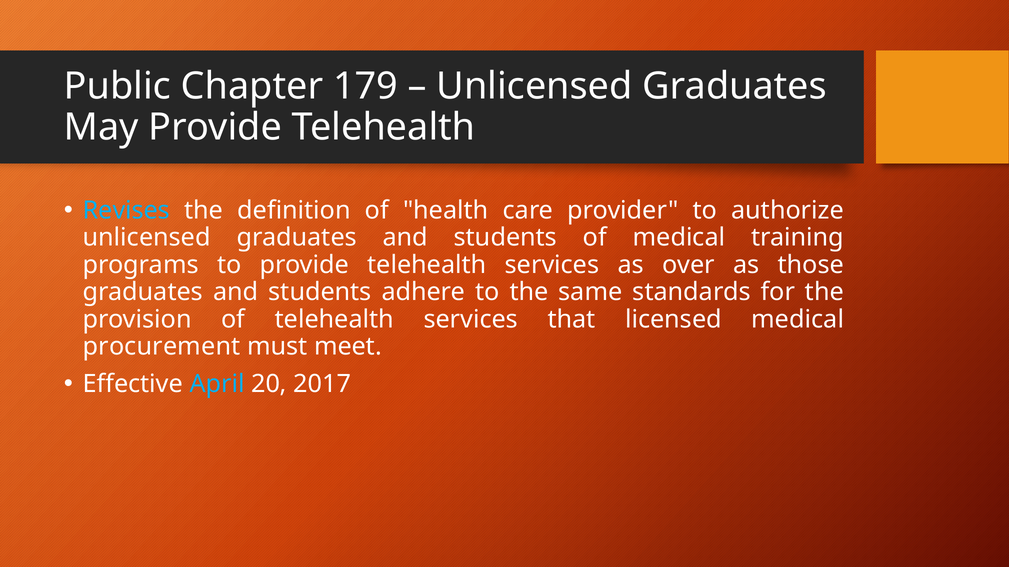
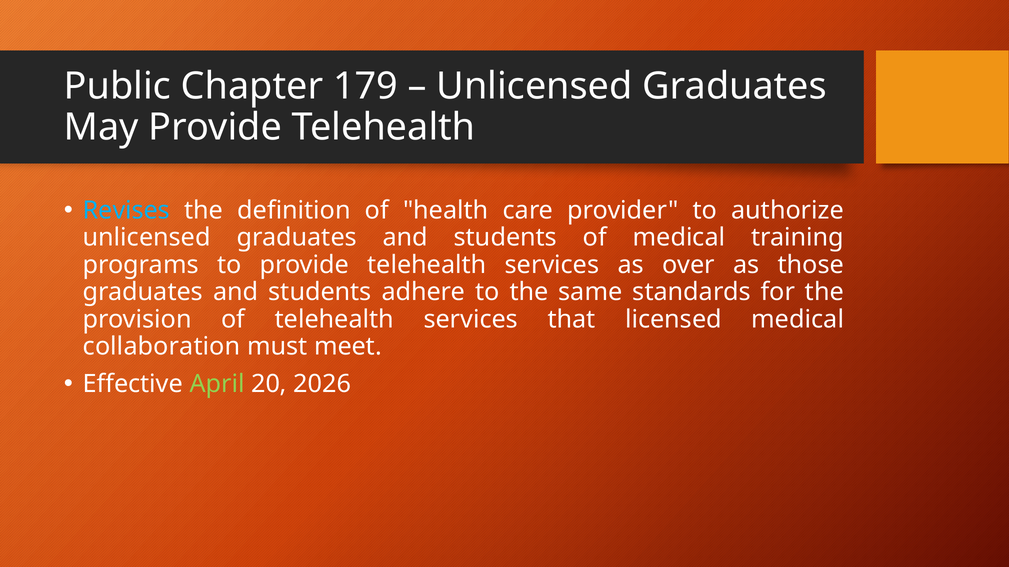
procurement: procurement -> collaboration (162, 347)
April colour: light blue -> light green (217, 385)
2017: 2017 -> 2026 (322, 385)
